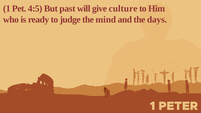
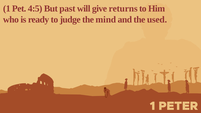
culture: culture -> returns (123, 9)
days: days -> used (157, 20)
